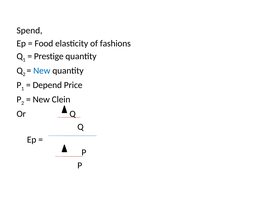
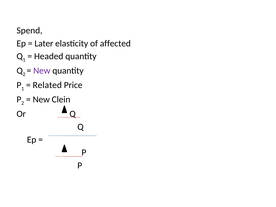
Food: Food -> Later (44, 43)
fashions: fashions -> affected (115, 43)
Prestige: Prestige -> Headed (49, 56)
New colour: blue -> purple (42, 71)
Depend: Depend -> Related (47, 85)
